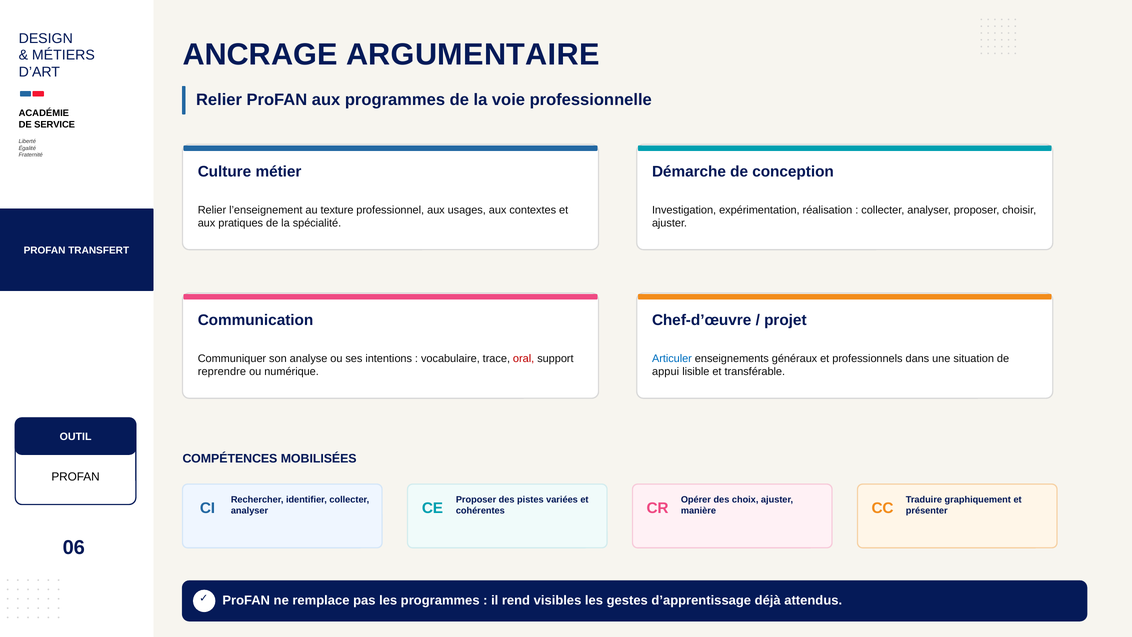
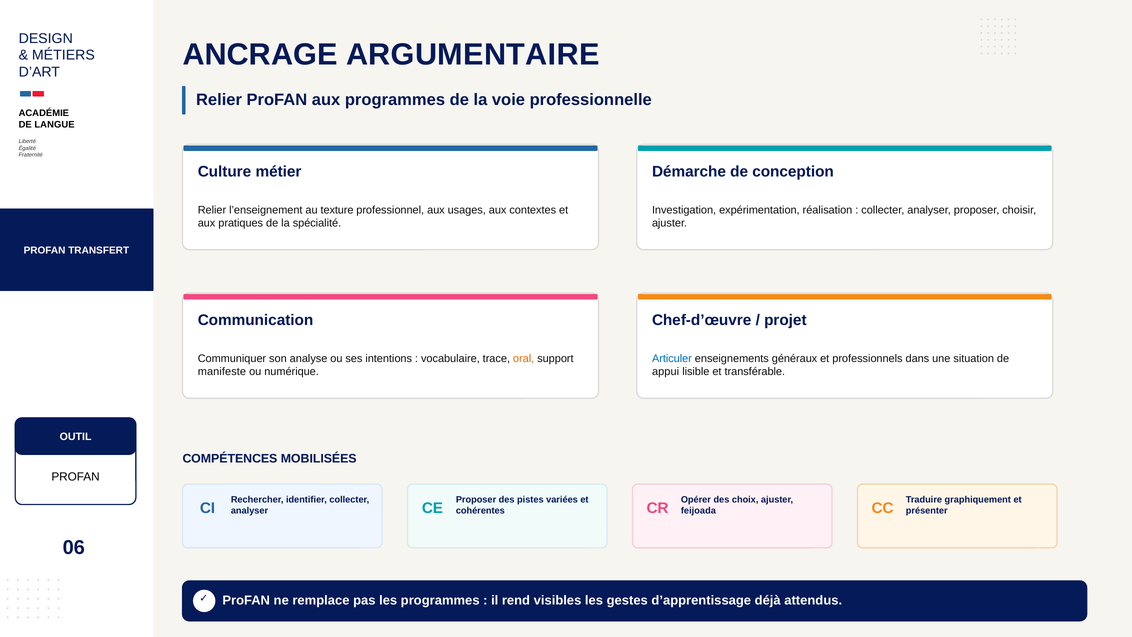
SERVICE: SERVICE -> LANGUE (55, 124)
oral colour: red -> orange (524, 358)
reprendre: reprendre -> manifeste (222, 371)
manière: manière -> feijoada (698, 510)
